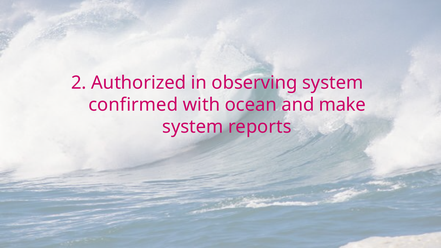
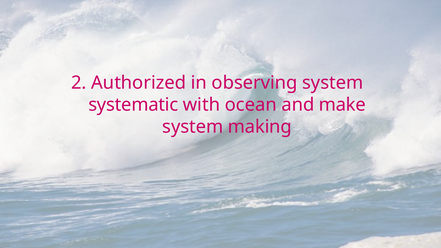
confirmed: confirmed -> systematic (133, 105)
reports: reports -> making (260, 127)
